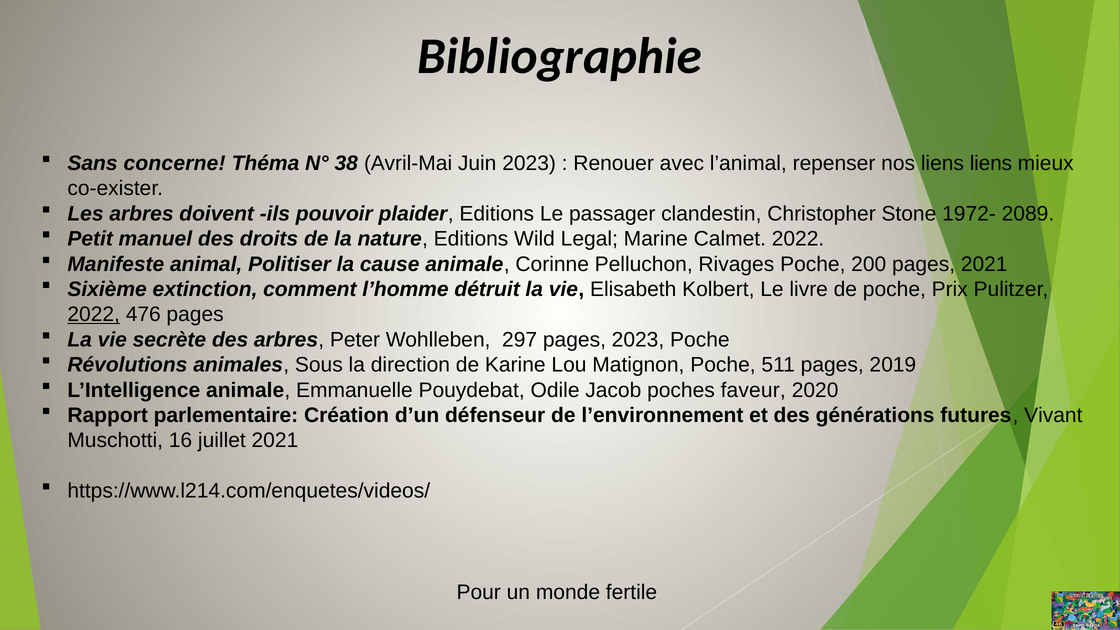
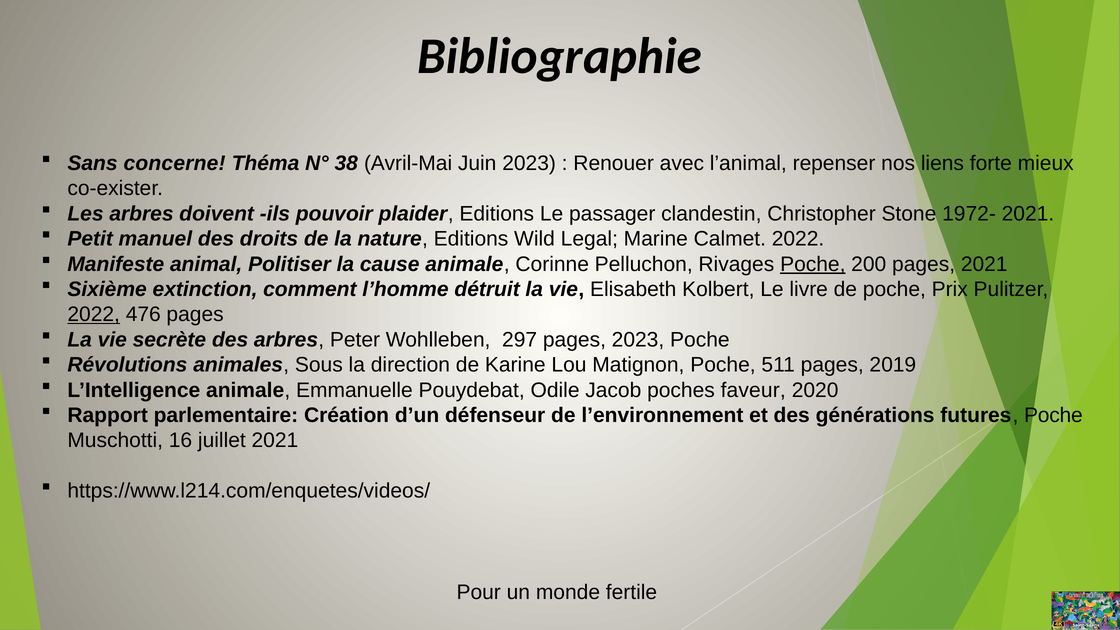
liens liens: liens -> forte (991, 163)
1972- 2089: 2089 -> 2021 (1028, 214)
Poche underline: none -> present (813, 264)
futures Vivant: Vivant -> Poche (1053, 415)
